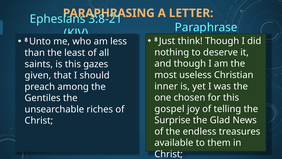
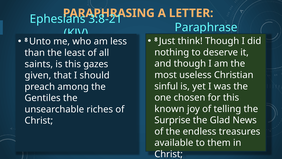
inner: inner -> sinful (166, 86)
gospel: gospel -> known (169, 109)
